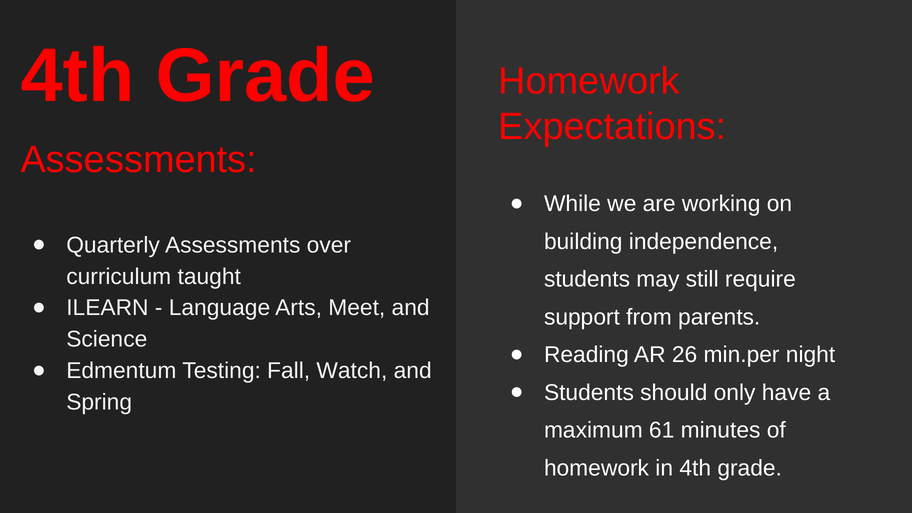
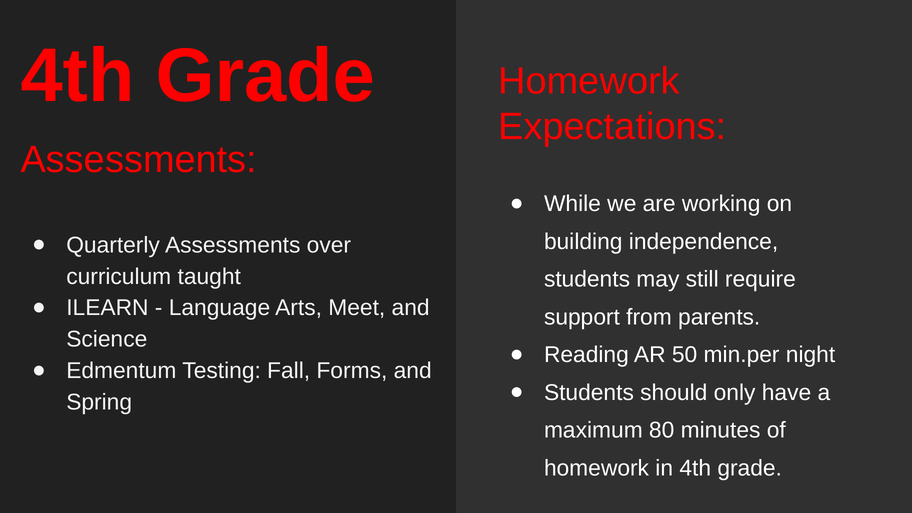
26: 26 -> 50 (685, 355)
Watch: Watch -> Forms (352, 371)
61: 61 -> 80 (662, 430)
